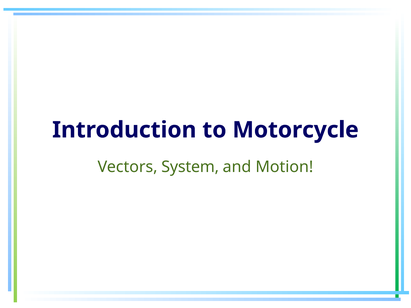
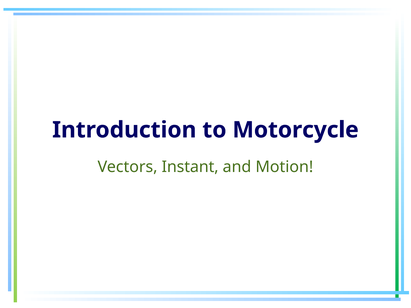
System: System -> Instant (190, 167)
